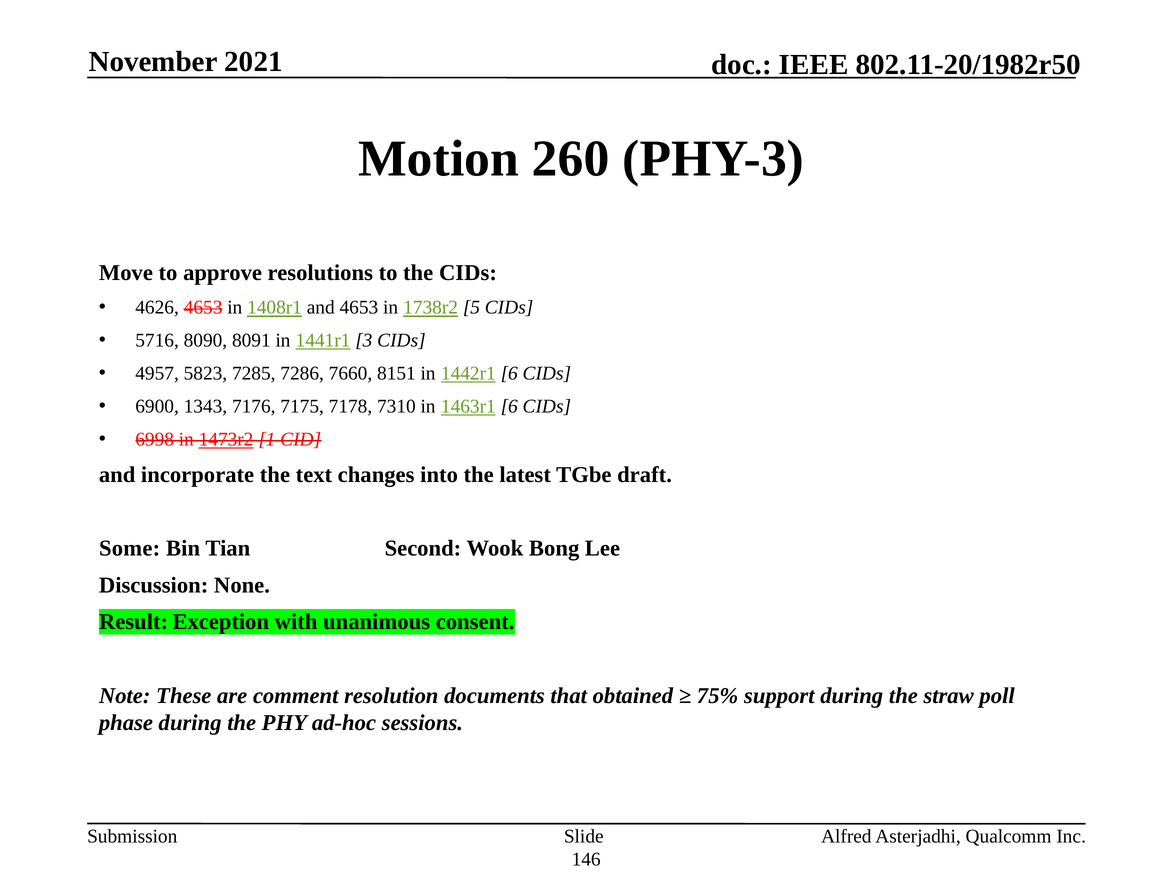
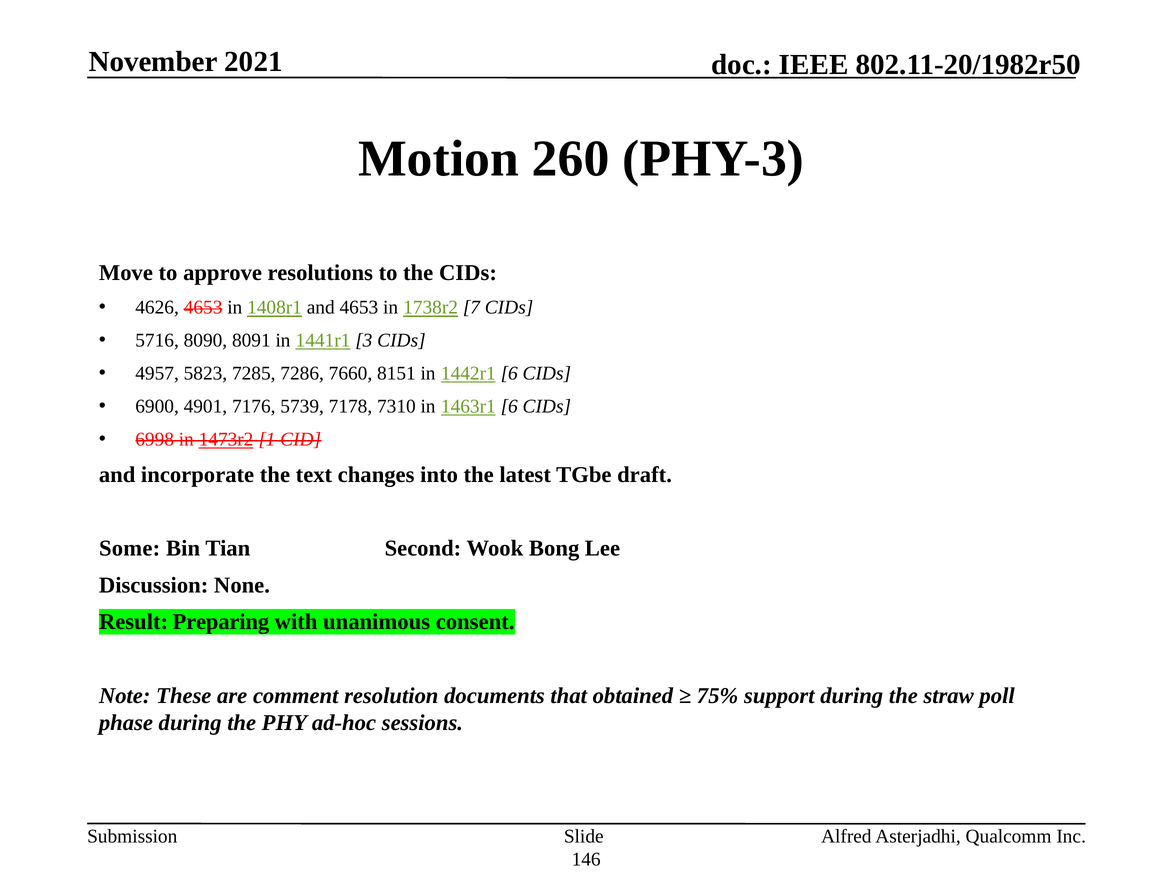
5: 5 -> 7 (471, 308)
1343: 1343 -> 4901 (205, 407)
7175: 7175 -> 5739 (302, 407)
Exception: Exception -> Preparing (221, 622)
